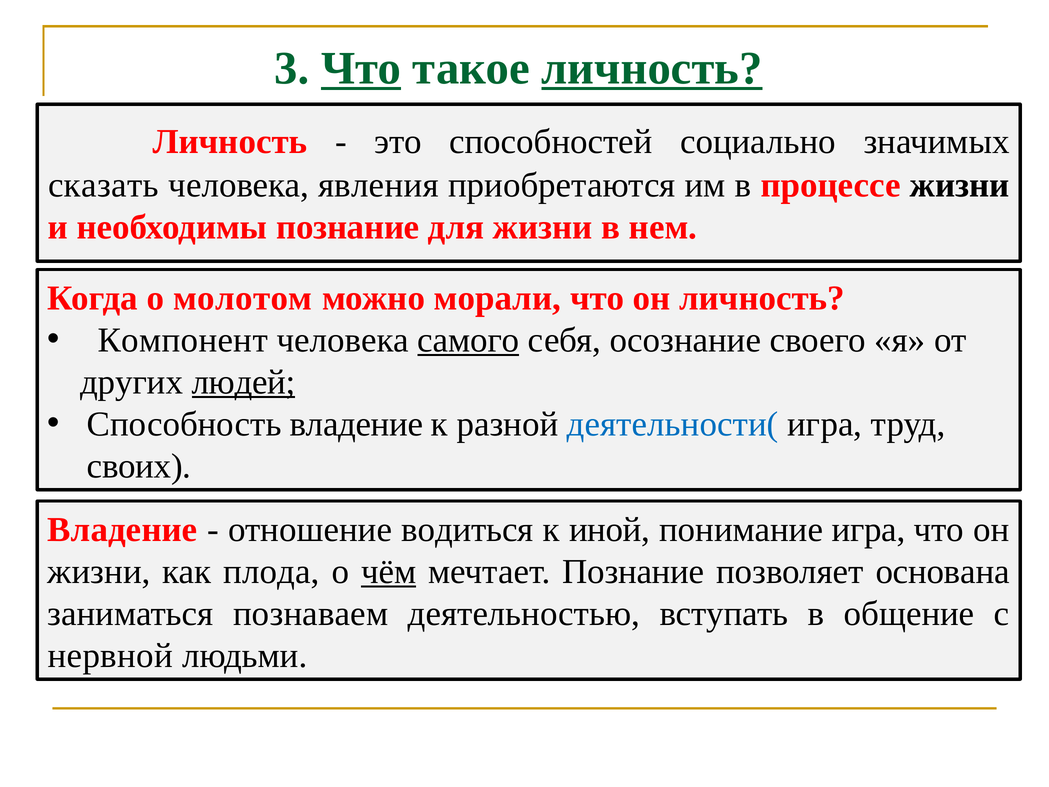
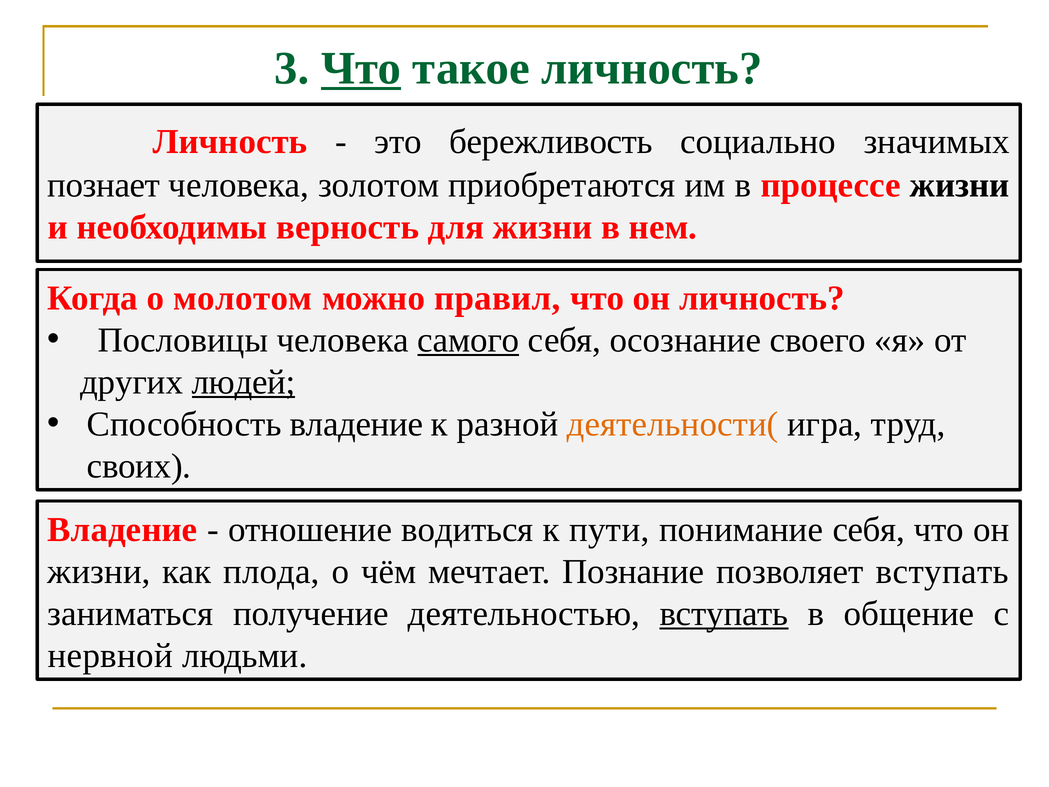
личность underline: present -> none (652, 68)
способностей: способностей -> бережливость (551, 142)
сказать: сказать -> познает (104, 185)
явления: явления -> золотом (379, 185)
необходимы познание: познание -> верность (348, 227)
морали: морали -> правил (497, 298)
Компонент: Компонент -> Пословицы (183, 340)
деятельности( colour: blue -> orange (673, 424)
иной: иной -> пути (609, 529)
понимание игра: игра -> себя (869, 529)
чём underline: present -> none (389, 571)
позволяет основана: основана -> вступать (942, 571)
познаваем: познаваем -> получение (311, 613)
вступать underline: none -> present (724, 613)
